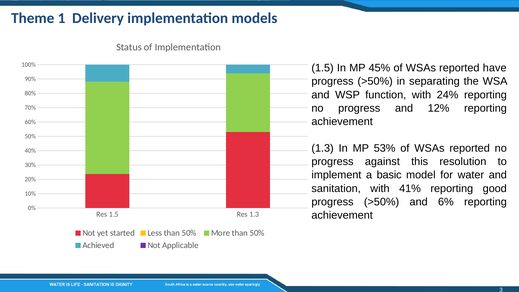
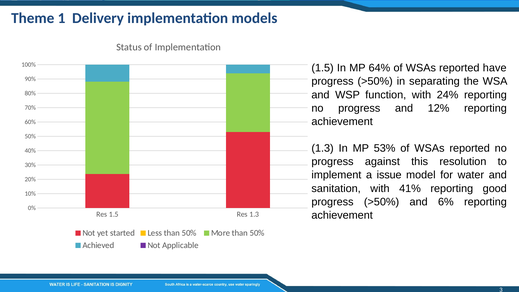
45%: 45% -> 64% (379, 68)
basic: basic -> issue (389, 175)
